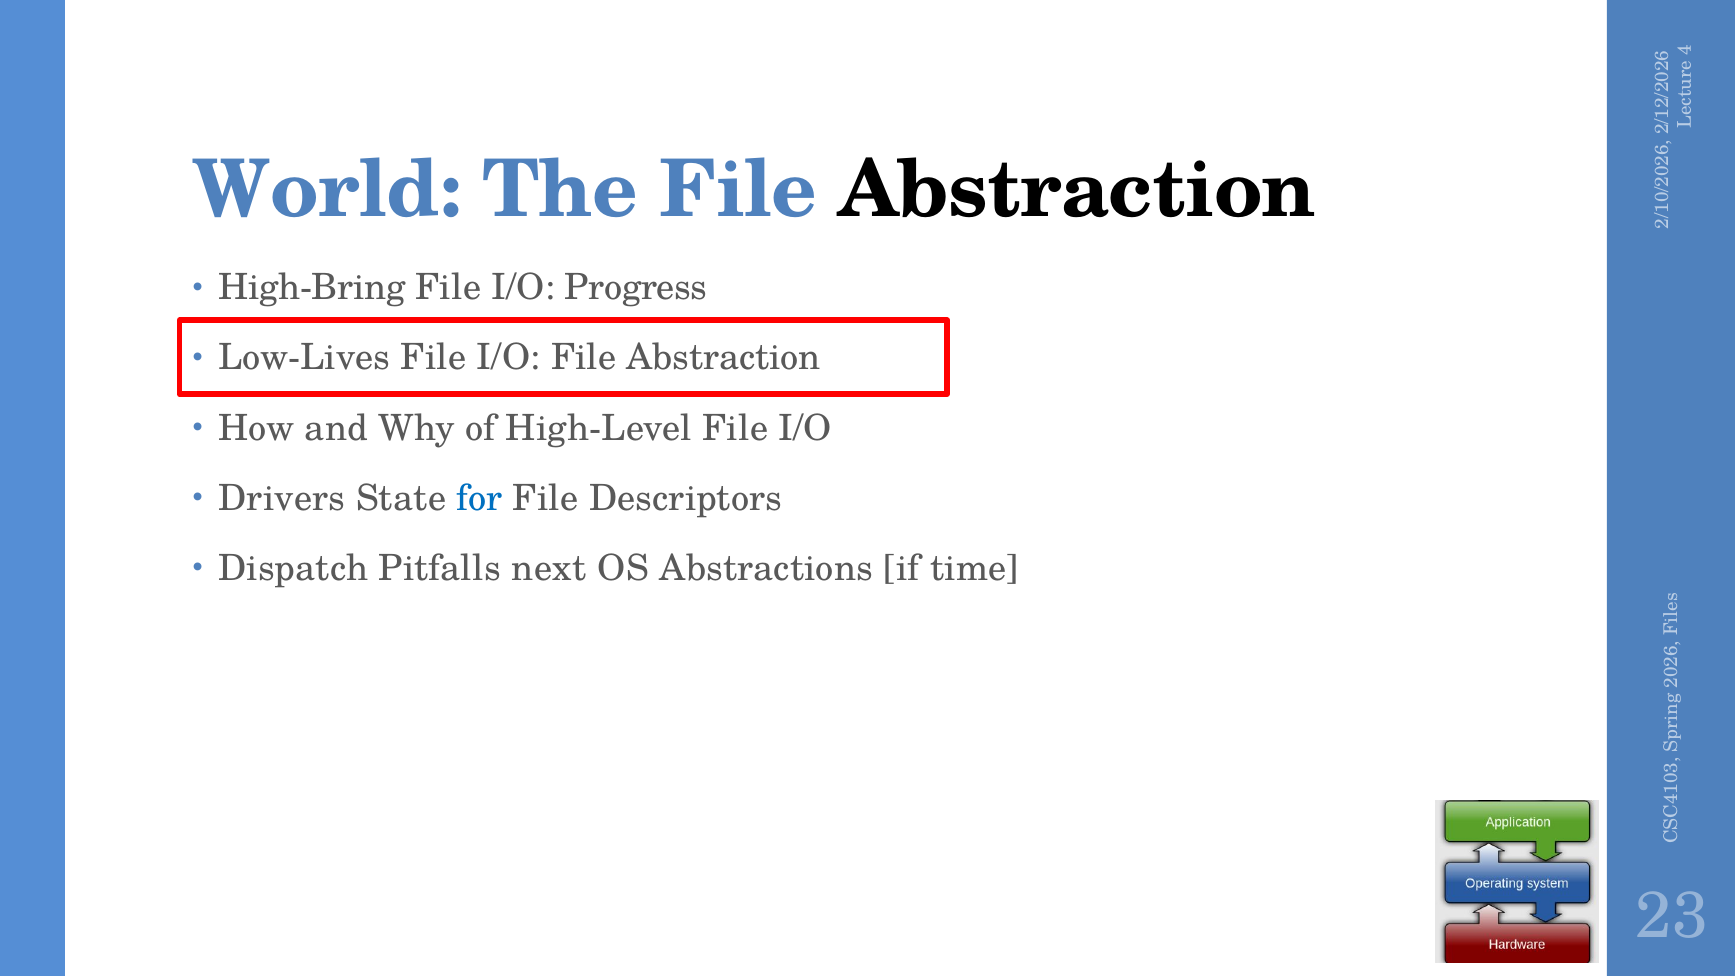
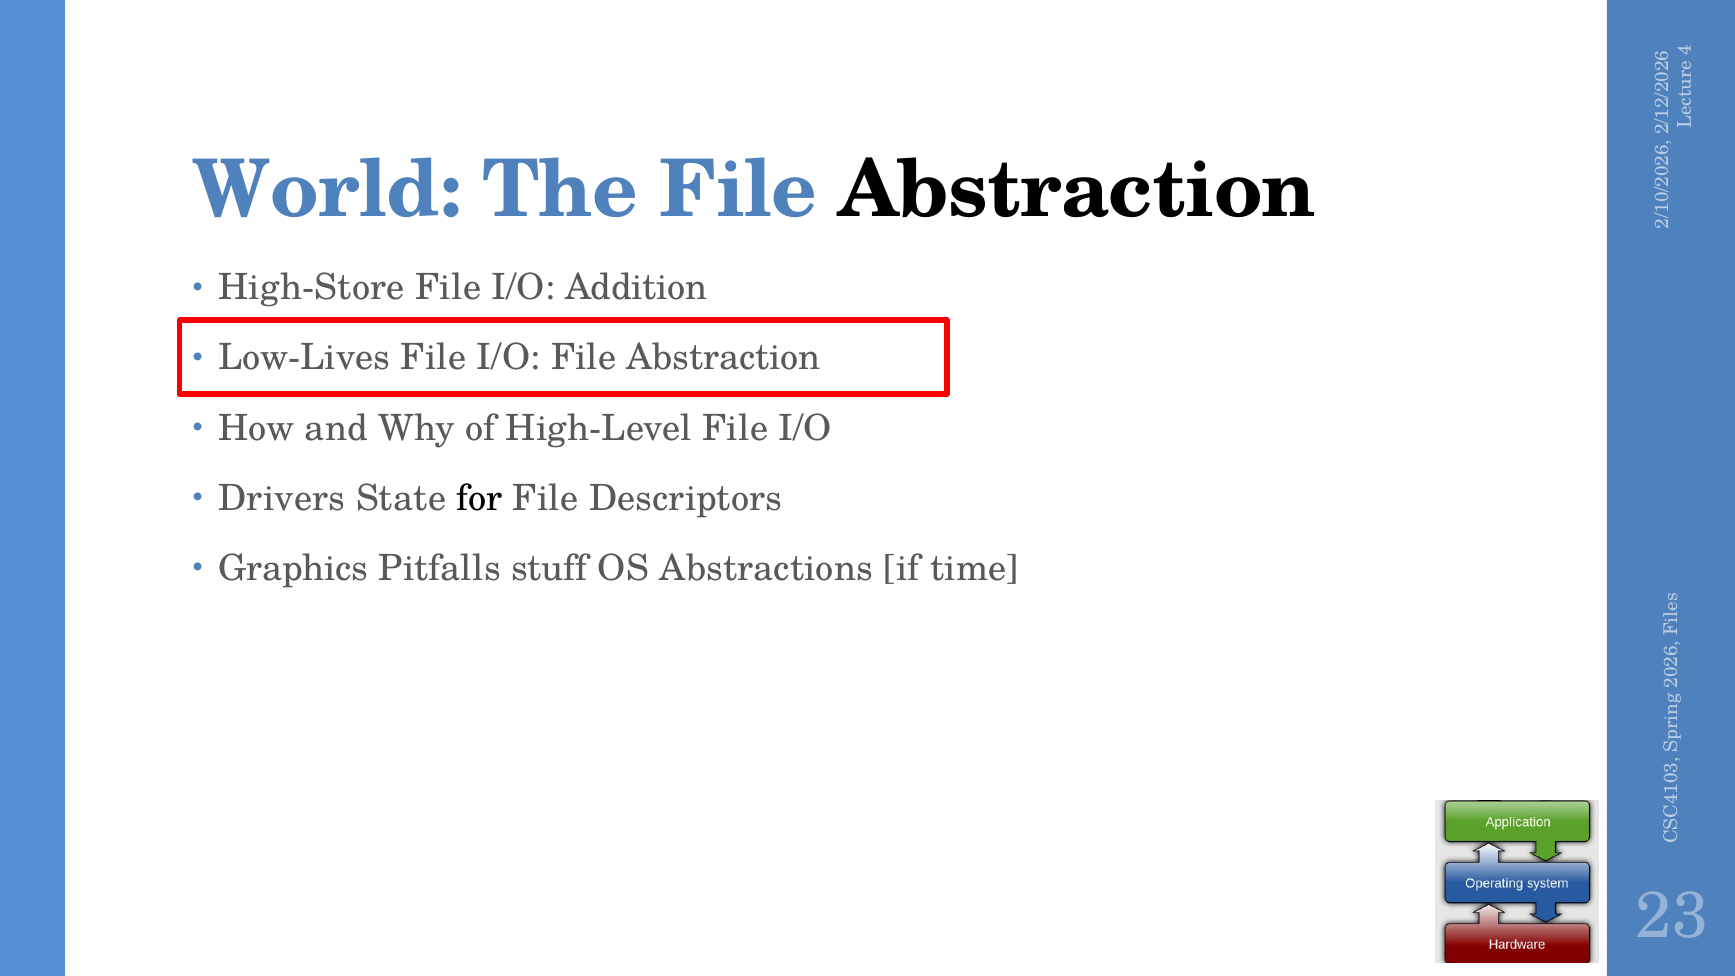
High-Bring: High-Bring -> High-Store (312, 288)
Progress: Progress -> Addition (636, 288)
for colour: blue -> black (480, 498)
Dispatch: Dispatch -> Graphics (294, 569)
next: next -> stuff (549, 569)
